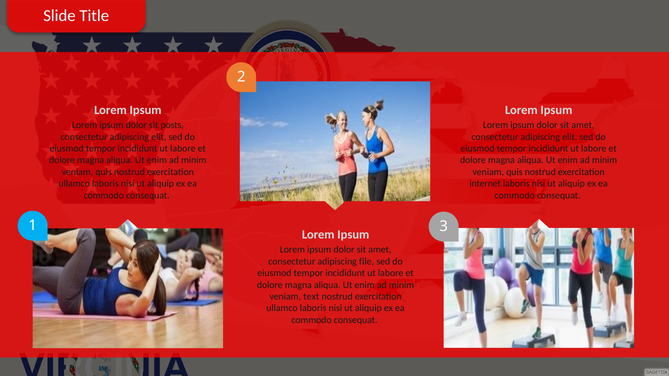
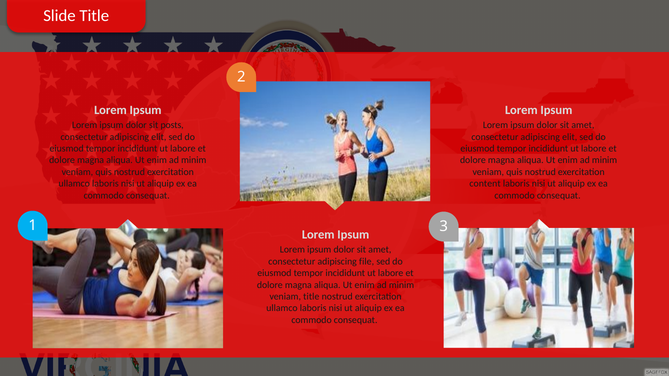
internet: internet -> content (485, 184)
veniam text: text -> title (311, 297)
